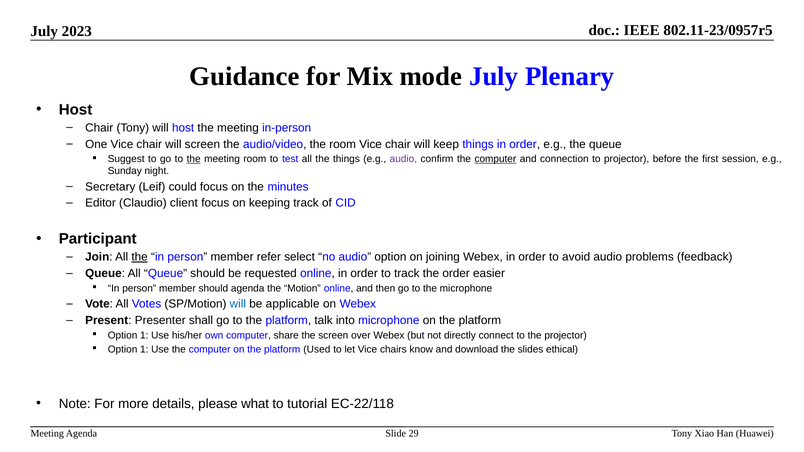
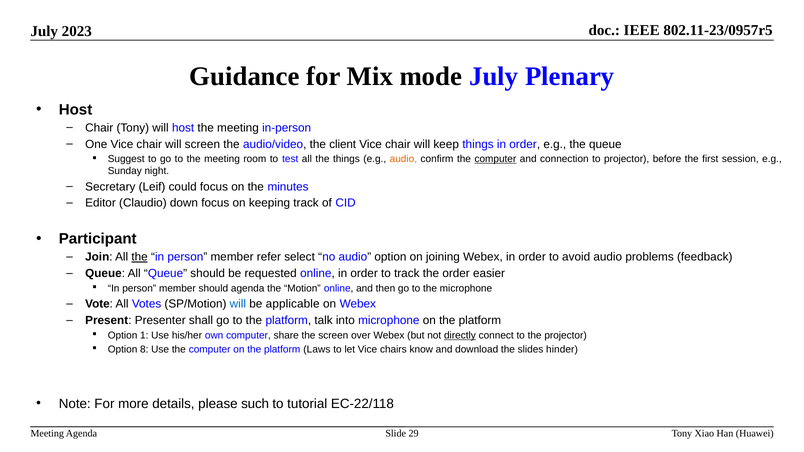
the room: room -> client (343, 144)
the underline: present -> none (194, 159)
audio colour: purple -> orange (403, 159)
client: client -> down (184, 203)
directly underline: none -> present (460, 336)
1: 1 -> 8 (144, 350)
Used: Used -> Laws (317, 350)
ethical: ethical -> hinder (562, 350)
what: what -> such (255, 404)
